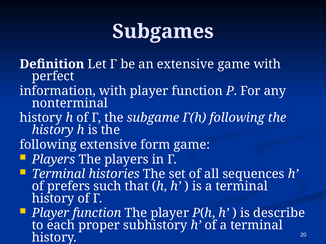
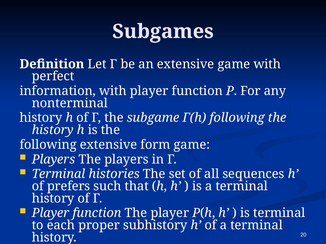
is describe: describe -> terminal (279, 213)
